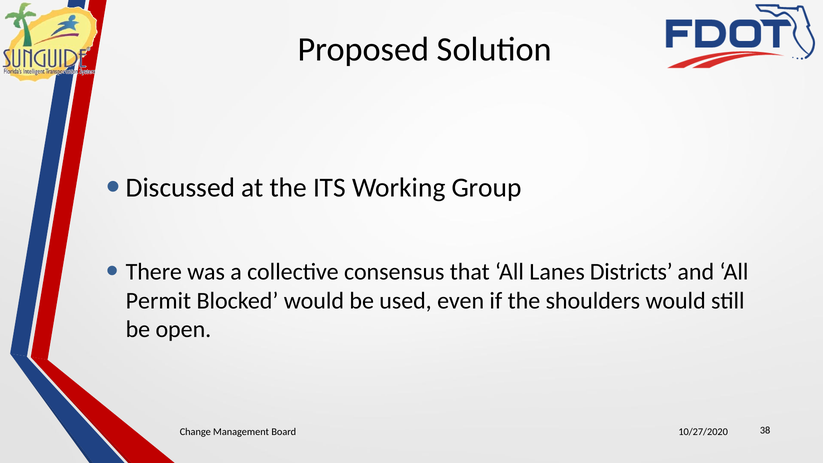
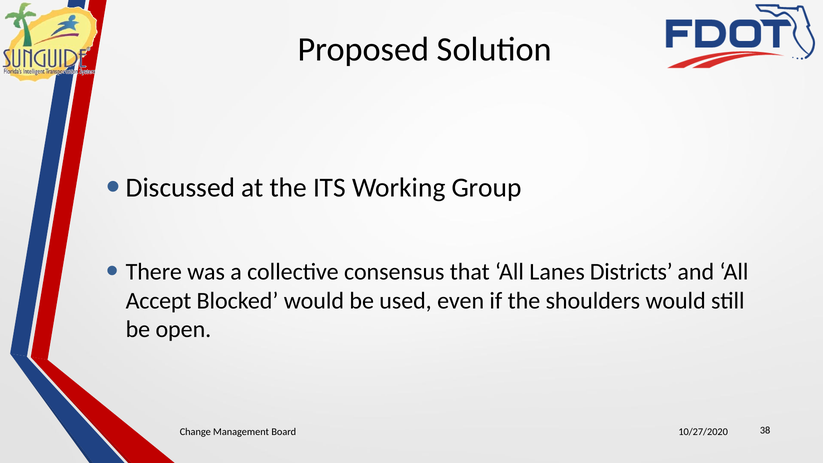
Permit: Permit -> Accept (158, 301)
